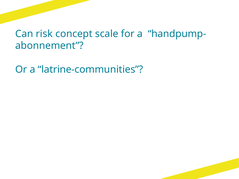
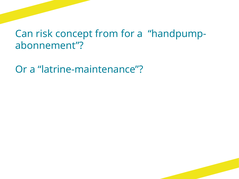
scale: scale -> from (107, 34)
latrine-communities: latrine-communities -> latrine-maintenance (90, 70)
